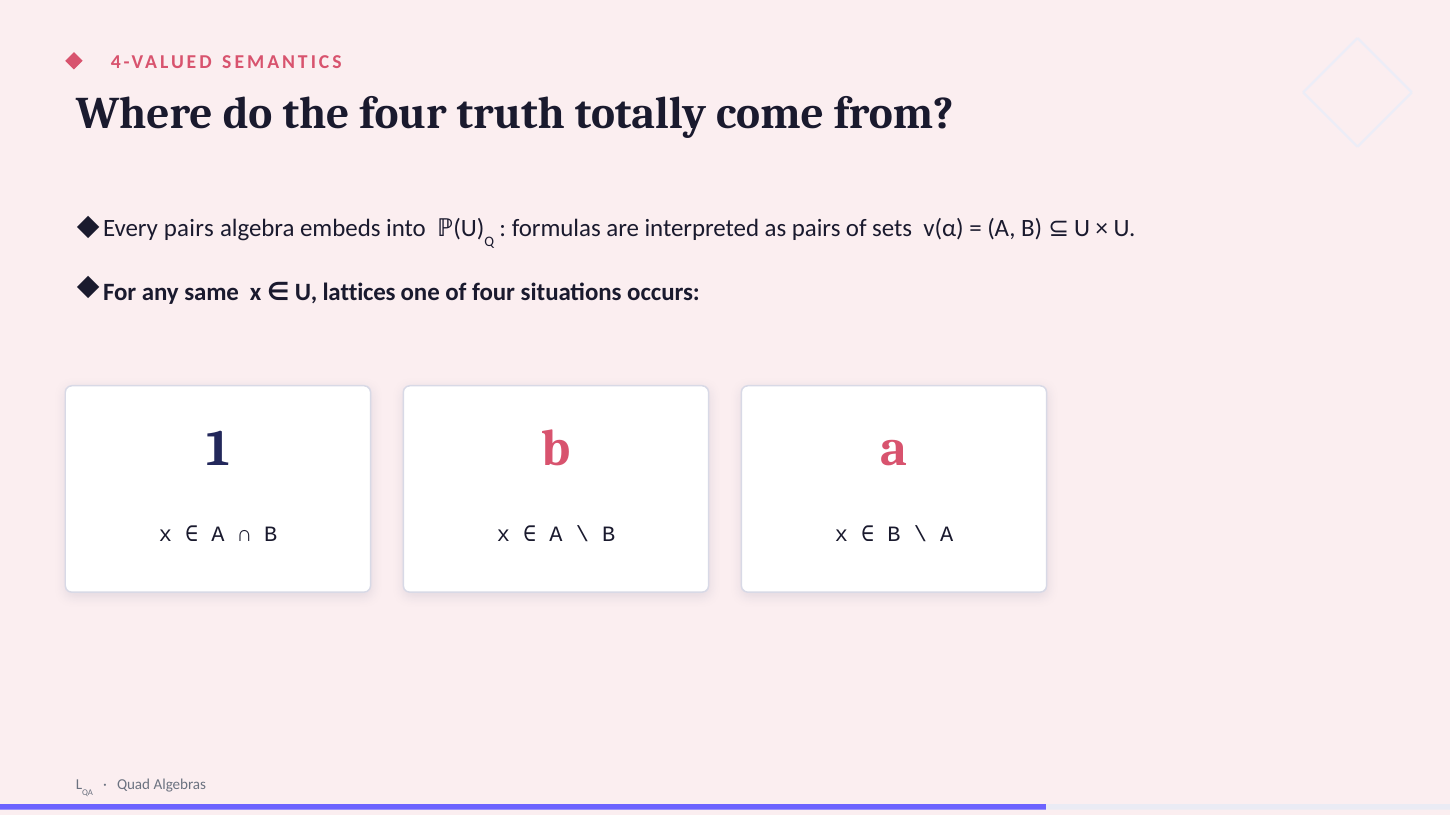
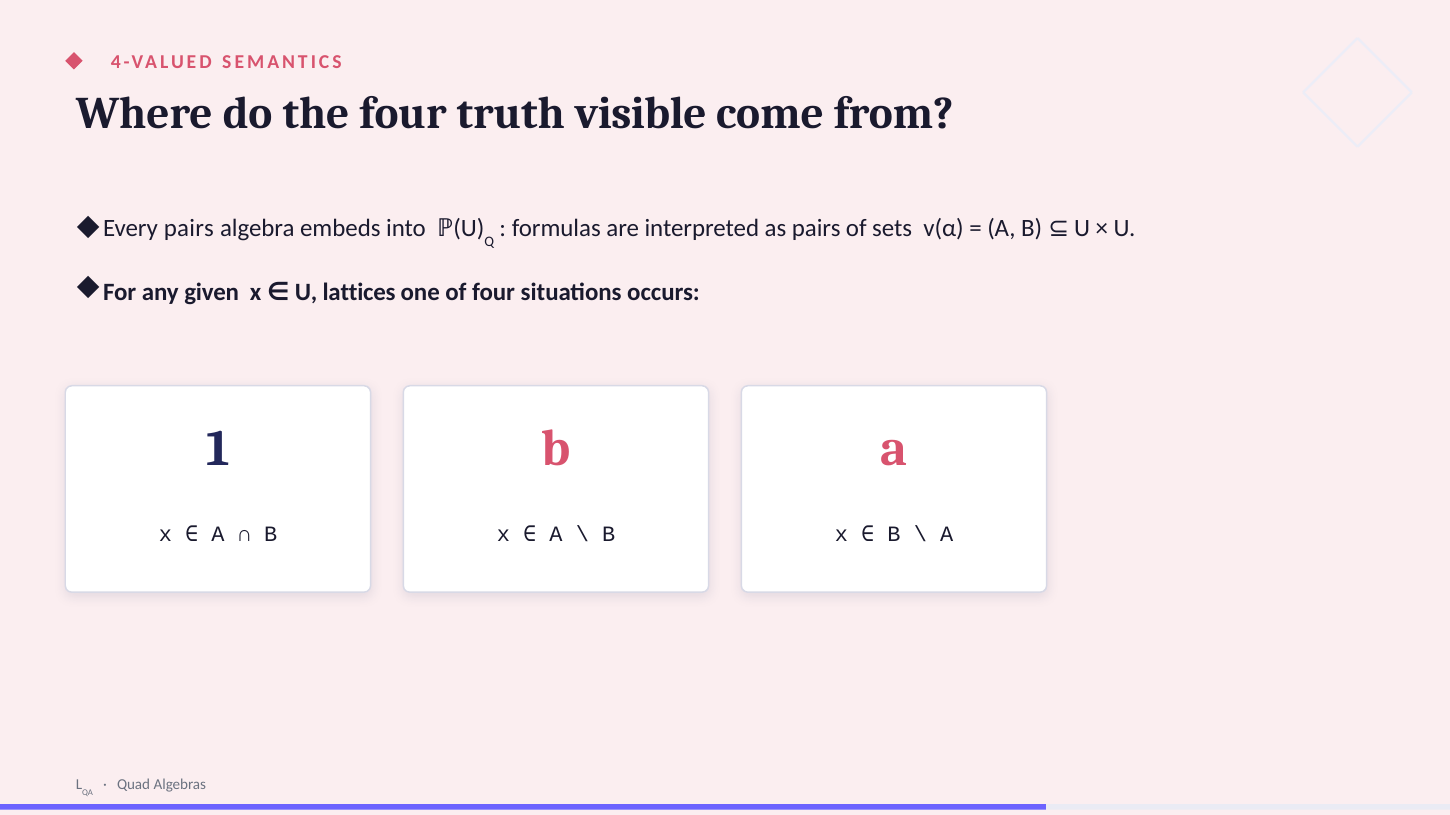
totally: totally -> visible (641, 114)
same: same -> given (212, 292)
